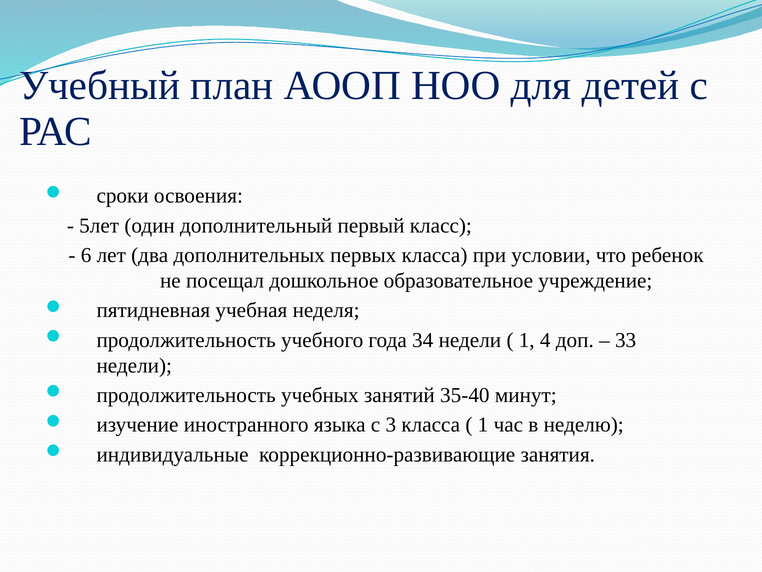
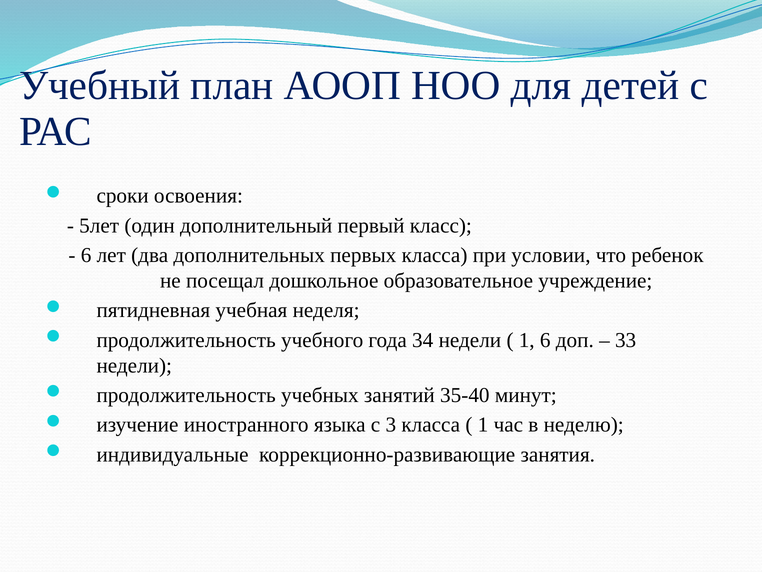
1 4: 4 -> 6 (545, 340)
